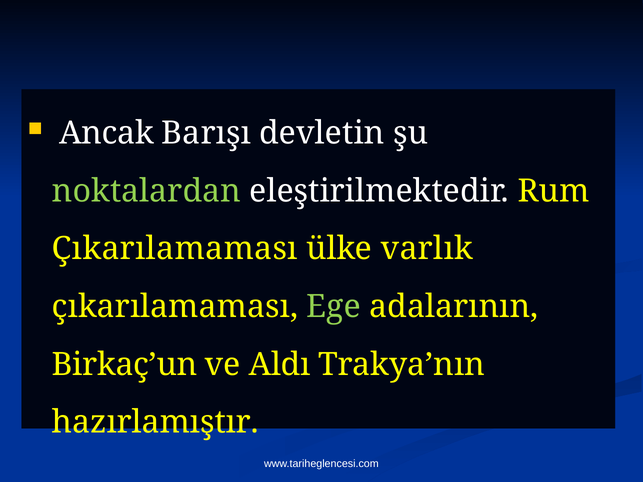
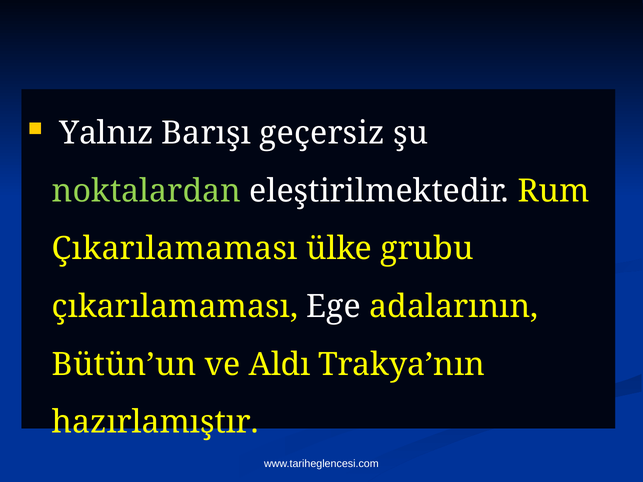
Ancak: Ancak -> Yalnız (106, 133)
devletin: devletin -> geçersiz (322, 133)
varlık: varlık -> grubu (427, 249)
Ege colour: light green -> white (334, 307)
Birkaç’un: Birkaç’un -> Bütün’un (124, 365)
